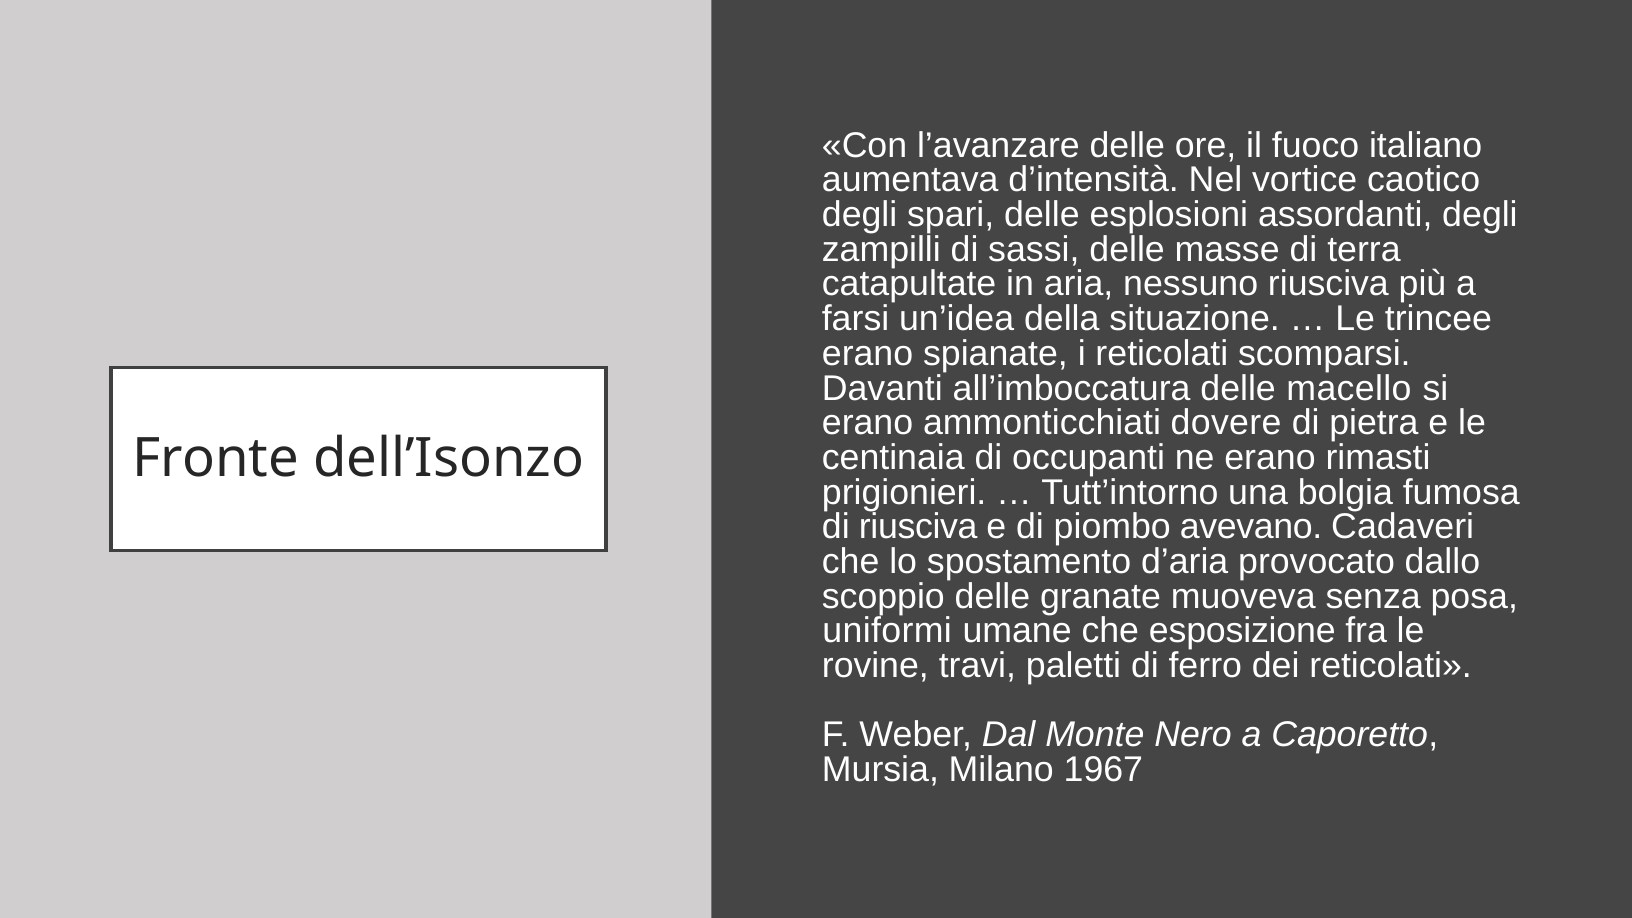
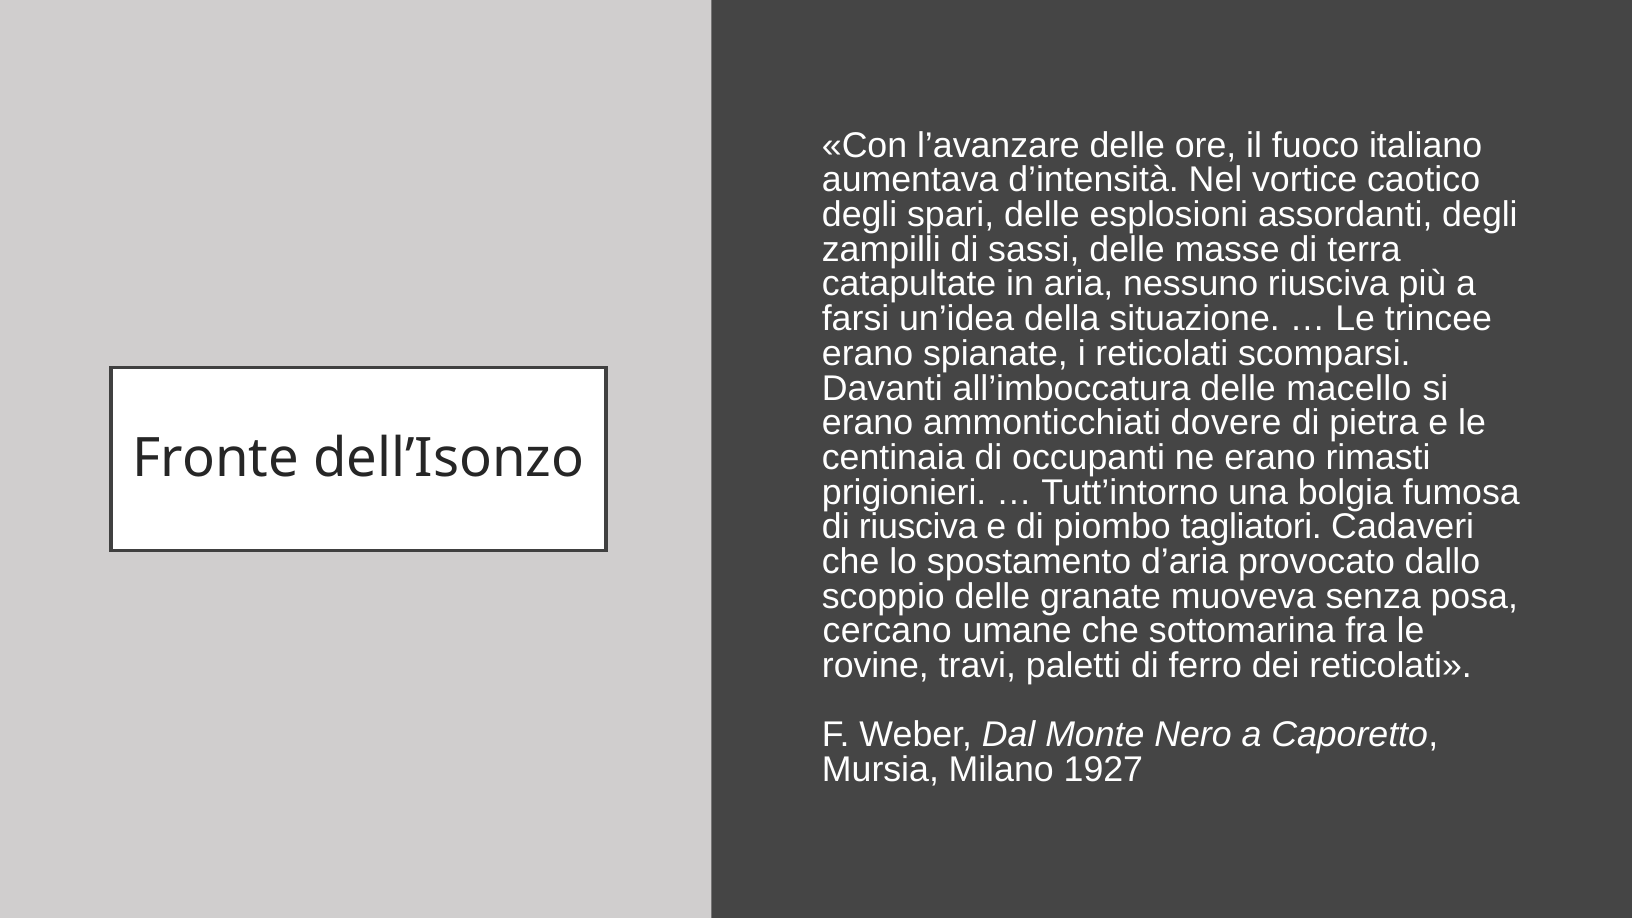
avevano: avevano -> tagliatori (1251, 527)
uniformi: uniformi -> cercano (887, 631)
esposizione: esposizione -> sottomarina (1242, 631)
1967: 1967 -> 1927 (1103, 770)
